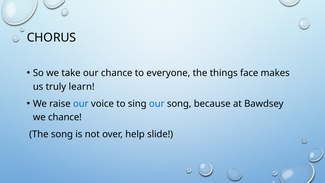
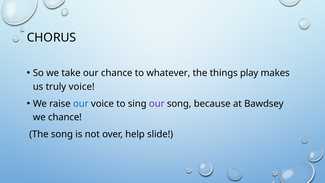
everyone: everyone -> whatever (168, 73)
face: face -> play (249, 73)
truly learn: learn -> voice (82, 87)
our colour: blue -> purple (157, 104)
